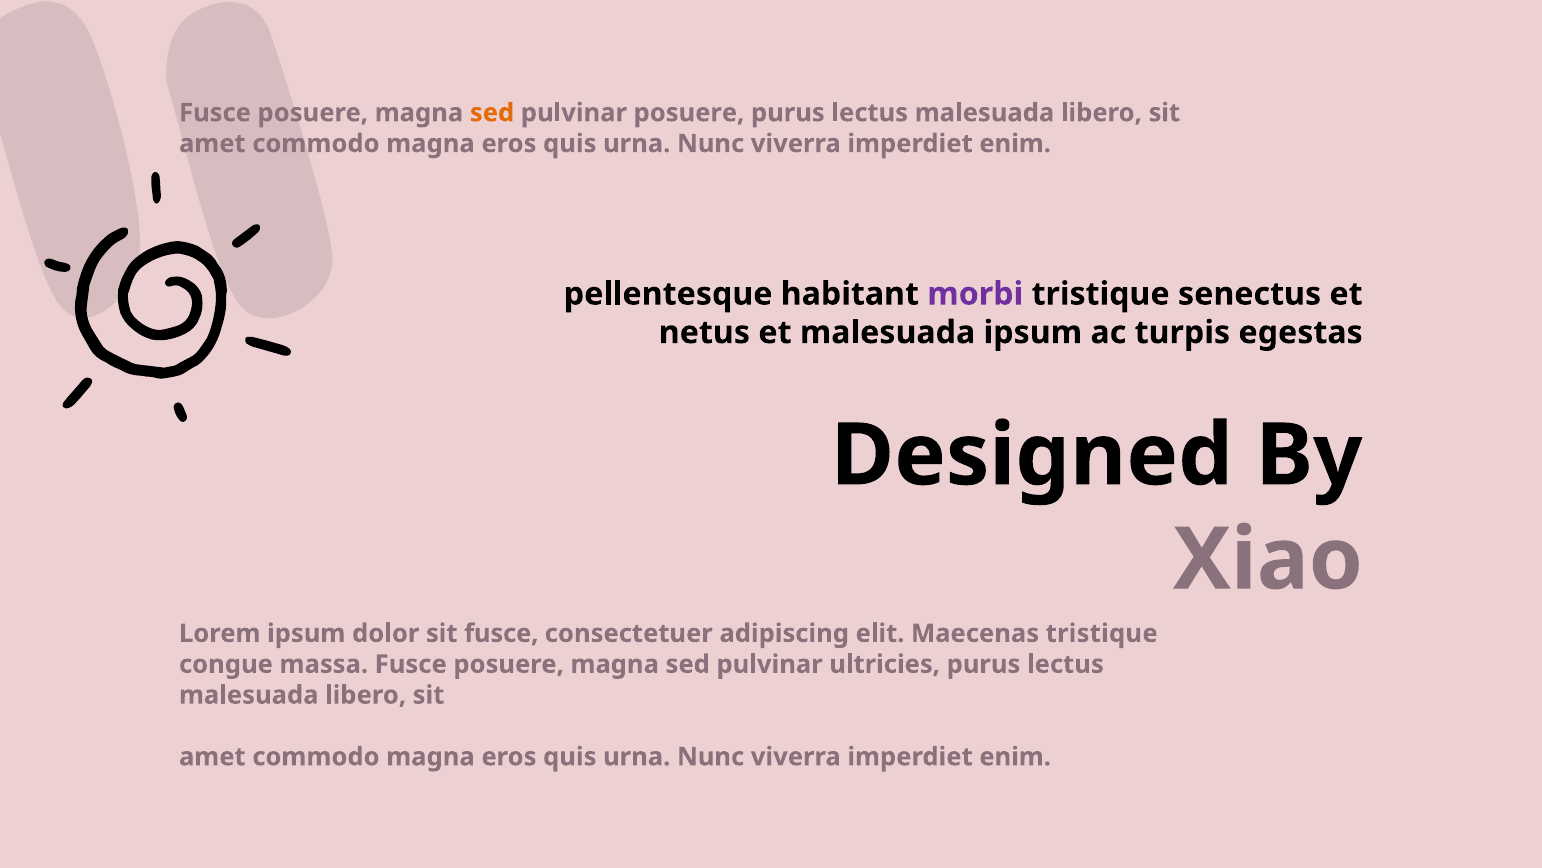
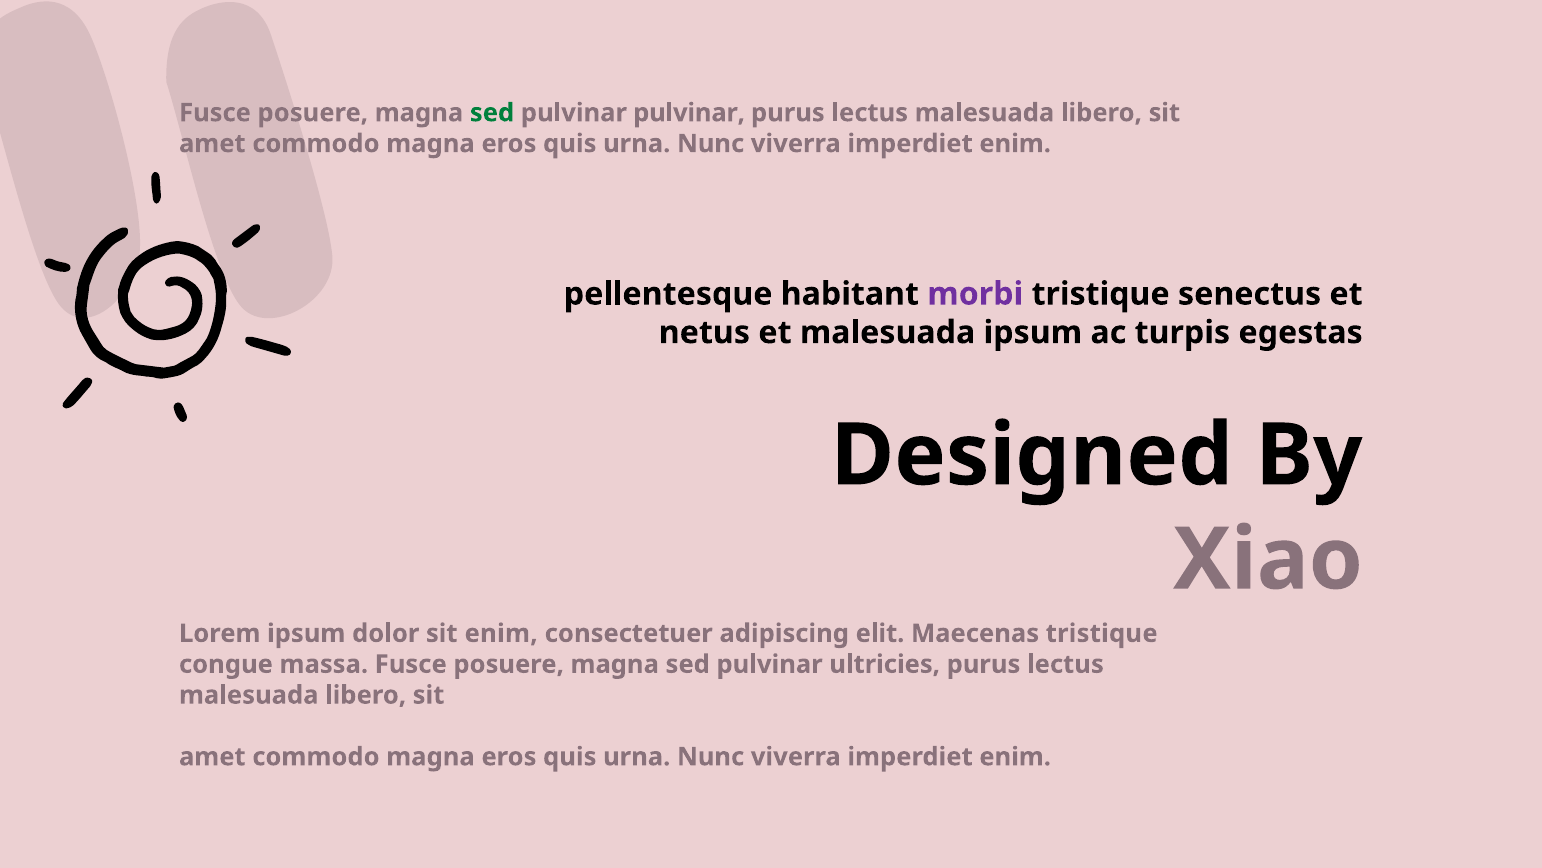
sed colour: orange -> green (492, 113)
pulvinar posuere: posuere -> pulvinar (689, 113)
sit fusce: fusce -> enim (501, 633)
